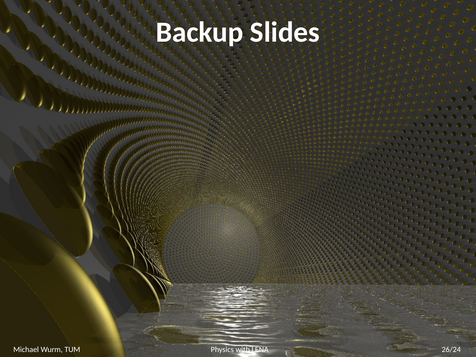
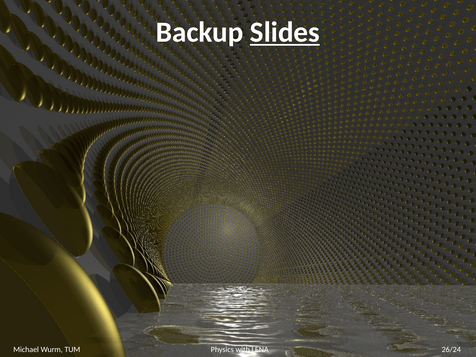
Slides underline: none -> present (285, 32)
